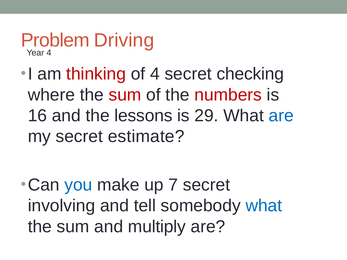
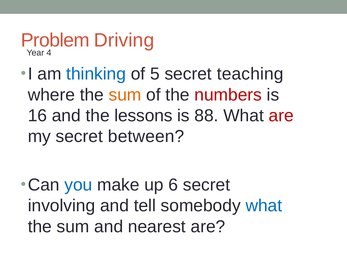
thinking colour: red -> blue (96, 74)
of 4: 4 -> 5 (155, 74)
checking: checking -> teaching (250, 74)
sum colour: red -> orange (125, 95)
29: 29 -> 88 (206, 116)
are colour: blue -> red (281, 116)
estimate: estimate -> between (146, 137)
7: 7 -> 6 (173, 185)
multiply: multiply -> nearest (157, 227)
